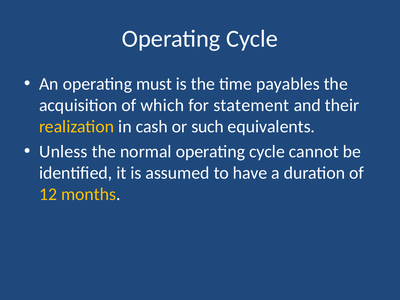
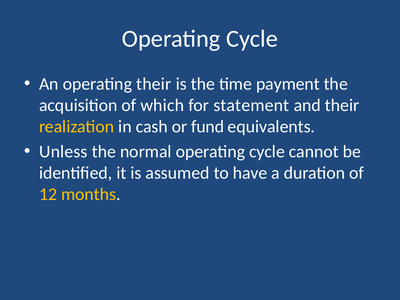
operating must: must -> their (154, 84)
payables: payables -> payment (288, 84)
such: such -> fund (208, 127)
